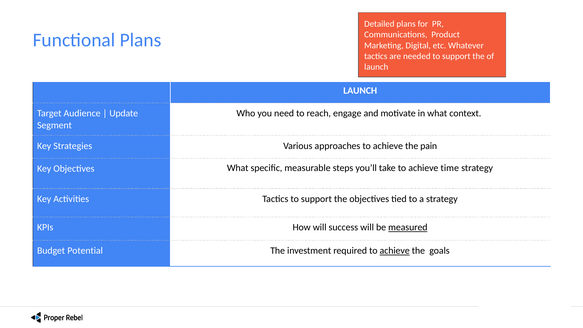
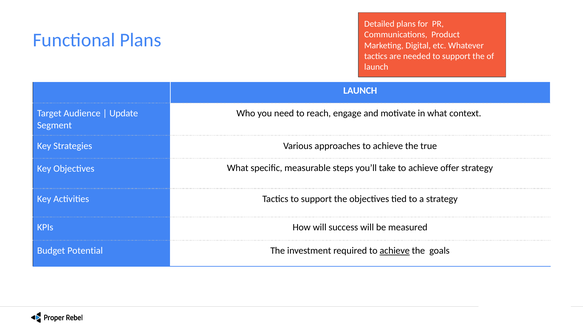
pain: pain -> true (429, 146)
time: time -> offer (450, 168)
measured underline: present -> none (408, 227)
